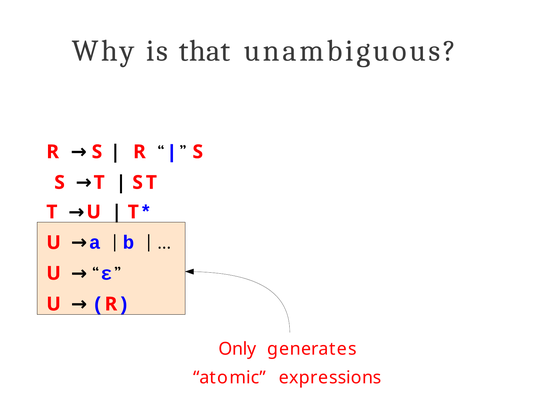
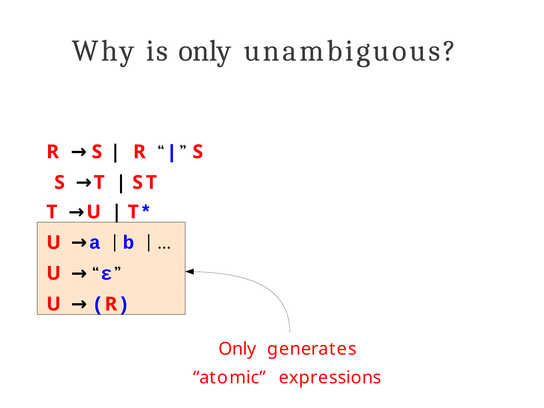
is that: that -> only (205, 51)
